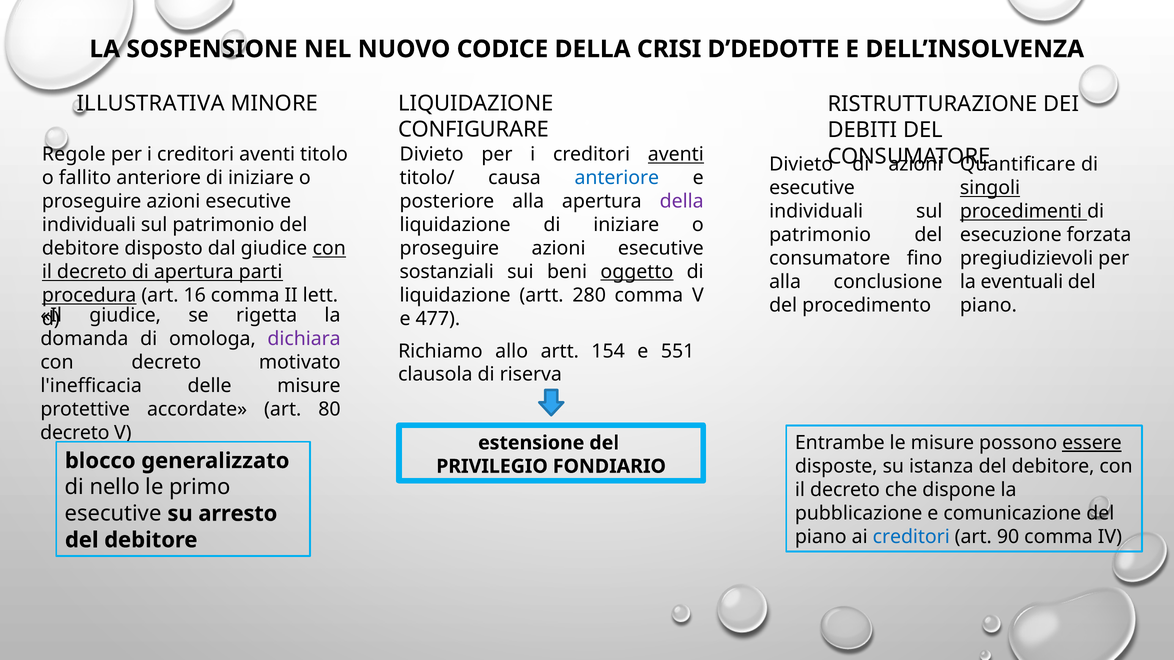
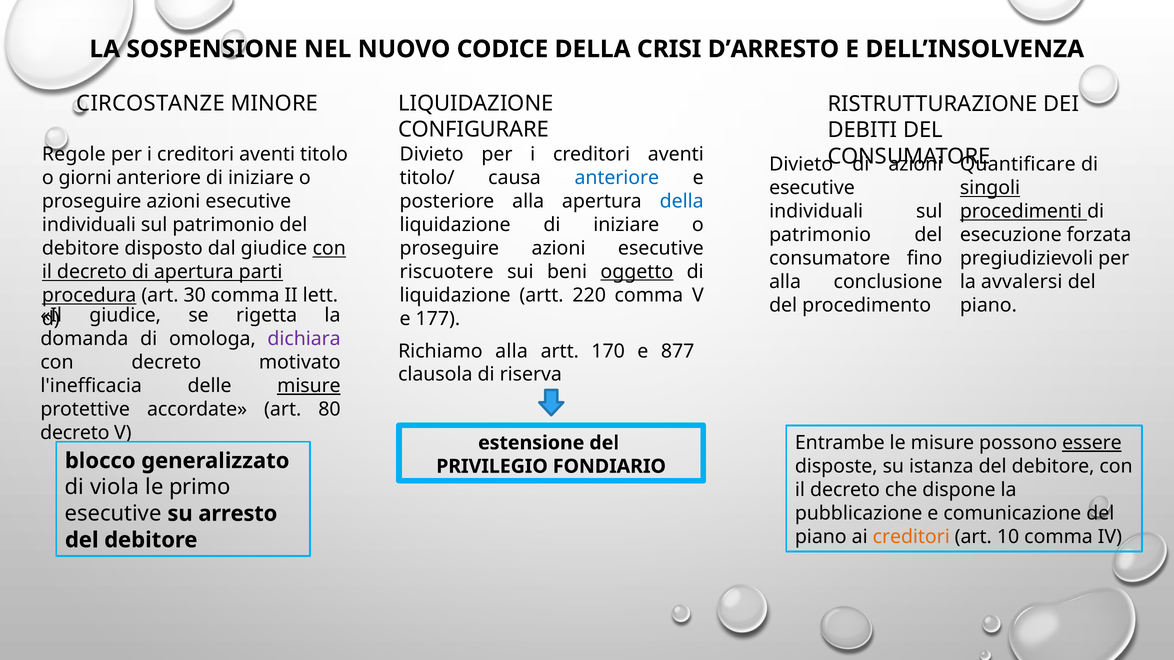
D’DEDOTTE: D’DEDOTTE -> D’ARRESTO (773, 49)
ILLUSTRATIVA: ILLUSTRATIVA -> CIRCOSTANZE (151, 103)
aventi underline: present -> none (676, 155)
fallito: fallito -> giorni (85, 178)
della colour: purple -> blue (682, 201)
sostanziali: sostanziali -> riscuotere (447, 272)
eventuali: eventuali -> avvalersi (1022, 282)
16: 16 -> 30 (195, 295)
280: 280 -> 220 (589, 295)
477: 477 -> 177 (438, 319)
Richiamo allo: allo -> alla (512, 351)
154: 154 -> 170 (608, 351)
551: 551 -> 877 (678, 351)
misure underline: none -> present (309, 386)
nello: nello -> viola (115, 487)
creditori colour: blue -> orange (911, 537)
90: 90 -> 10 (1008, 537)
